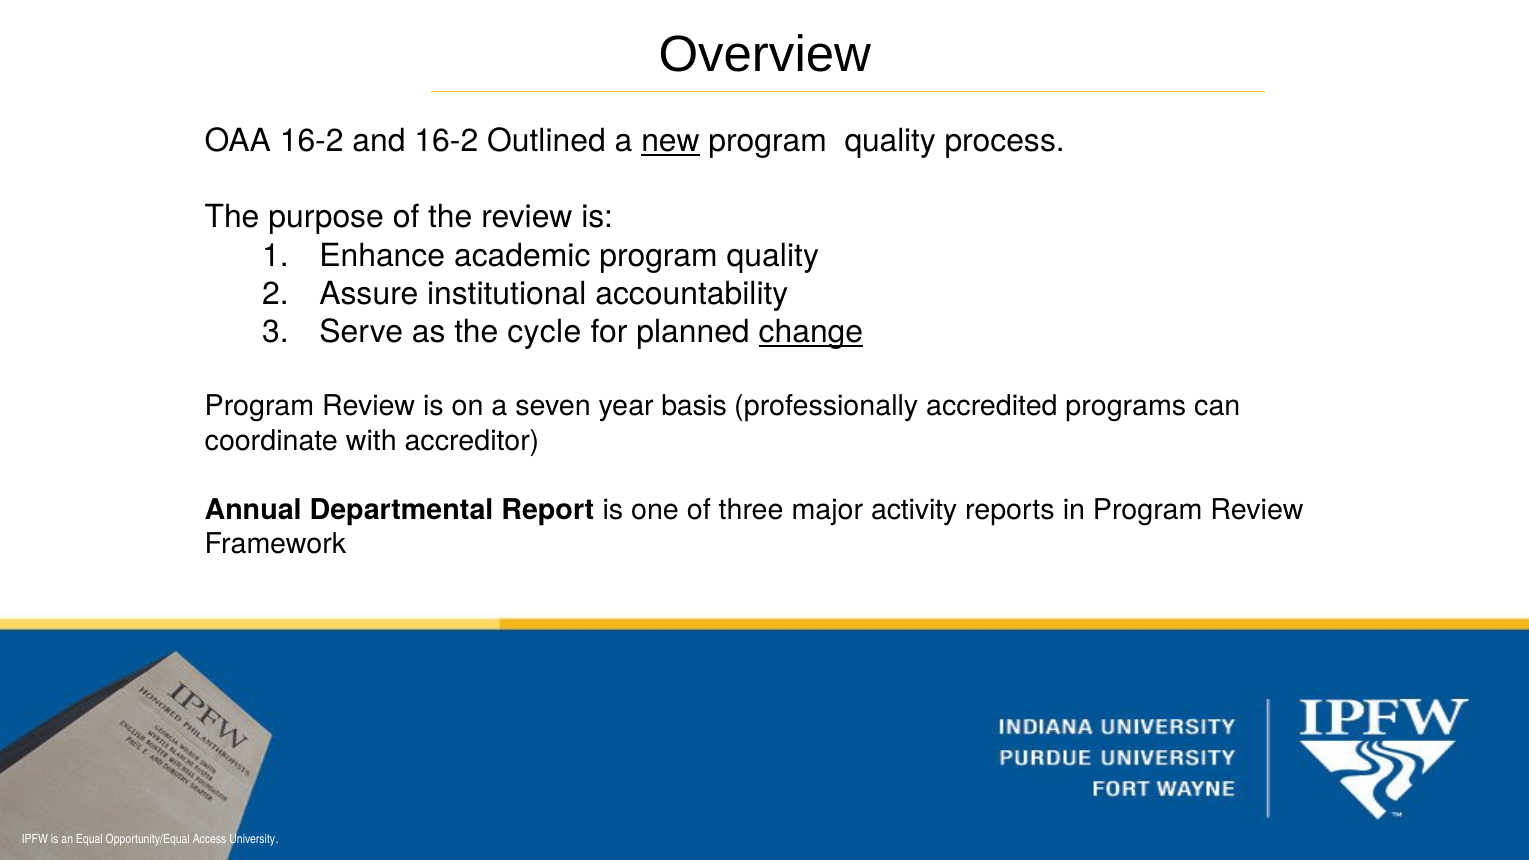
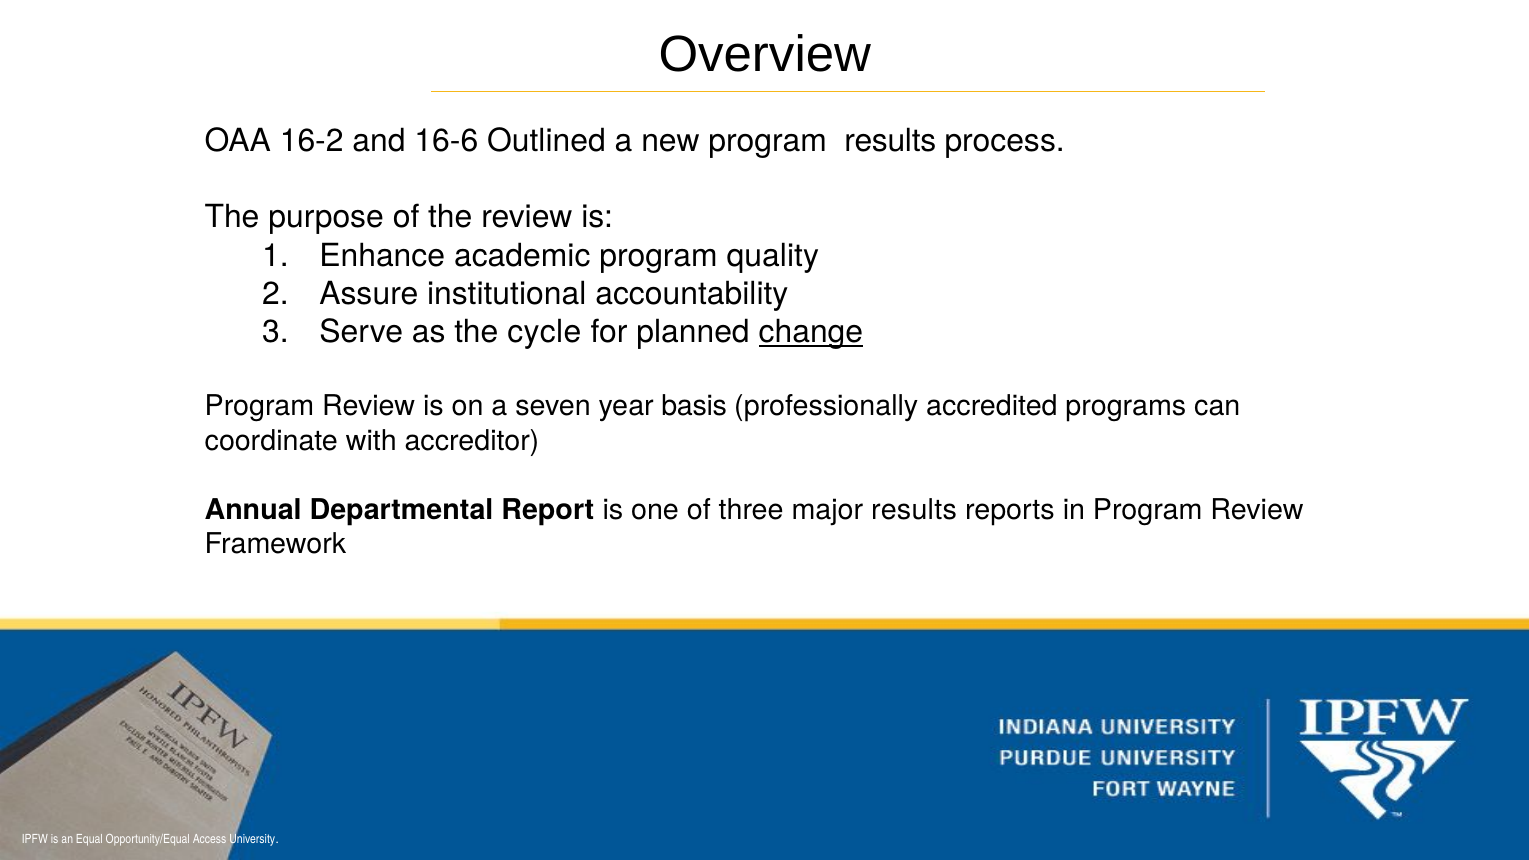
and 16-2: 16-2 -> 16-6 (446, 141)
new underline: present -> none (670, 141)
quality: quality -> results (890, 141)
major activity: activity -> results (914, 510)
